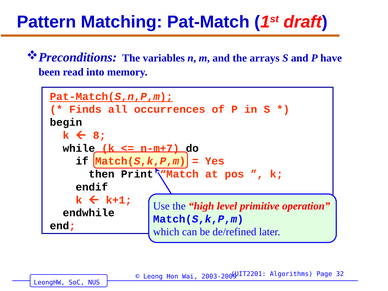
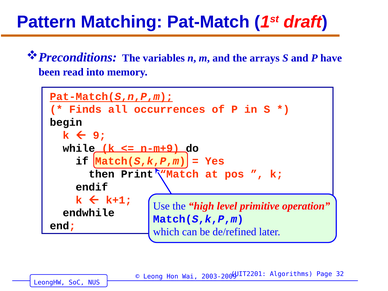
8: 8 -> 9 (99, 135)
n-m+7: n-m+7 -> n-m+9 (160, 148)
